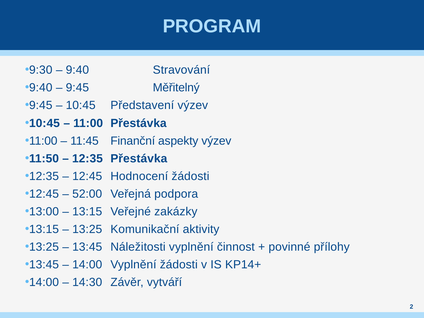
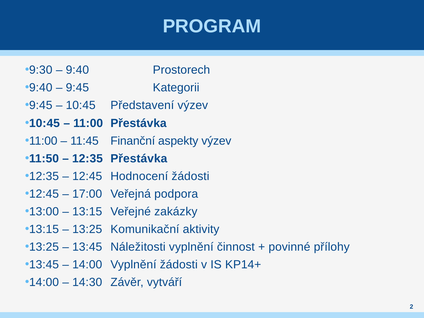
Stravování: Stravování -> Prostorech (181, 70)
Měřitelný: Měřitelný -> Kategorii (176, 88)
52:00: 52:00 -> 17:00 (87, 194)
